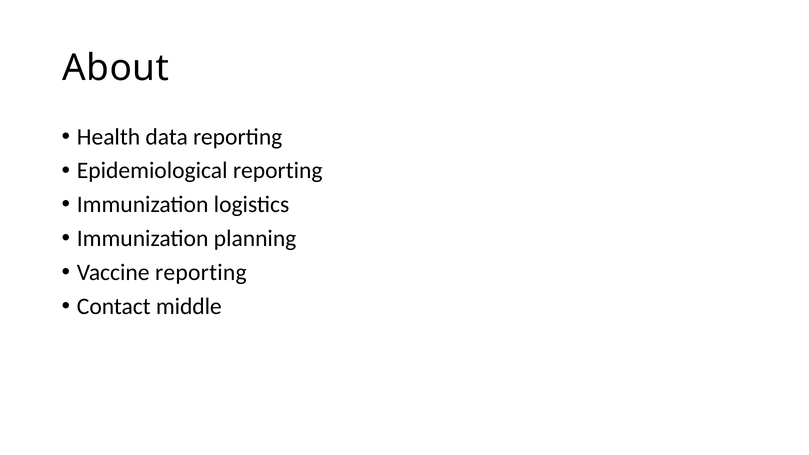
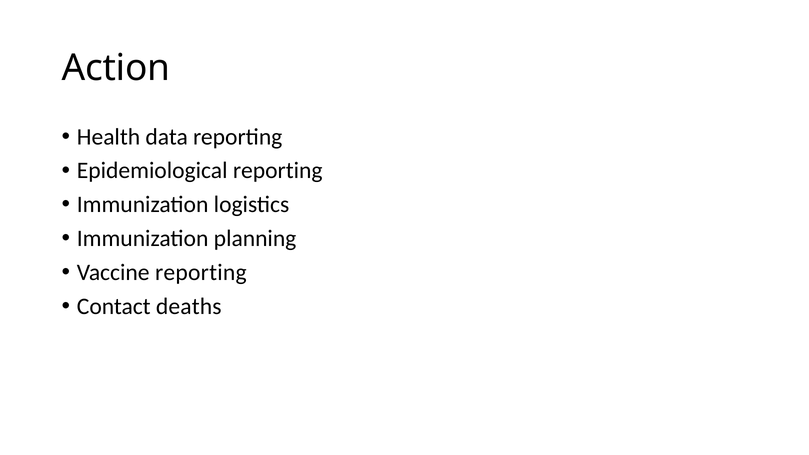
About: About -> Action (116, 68)
middle: middle -> deaths (189, 306)
